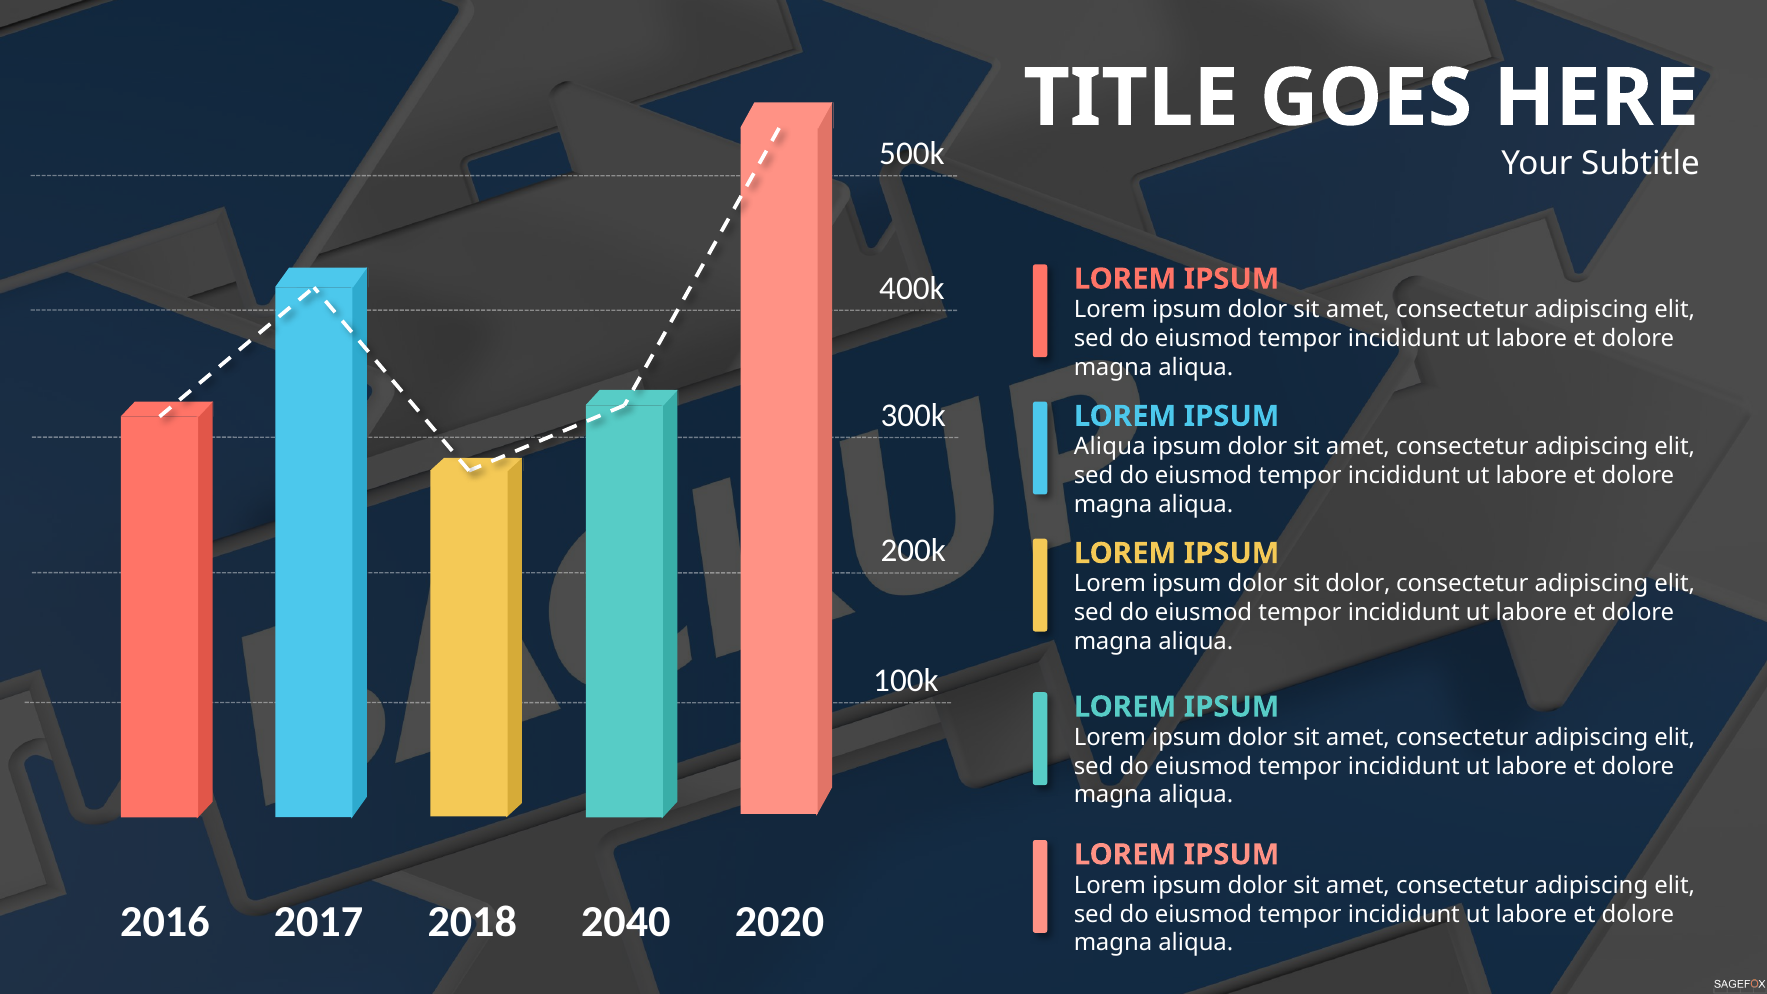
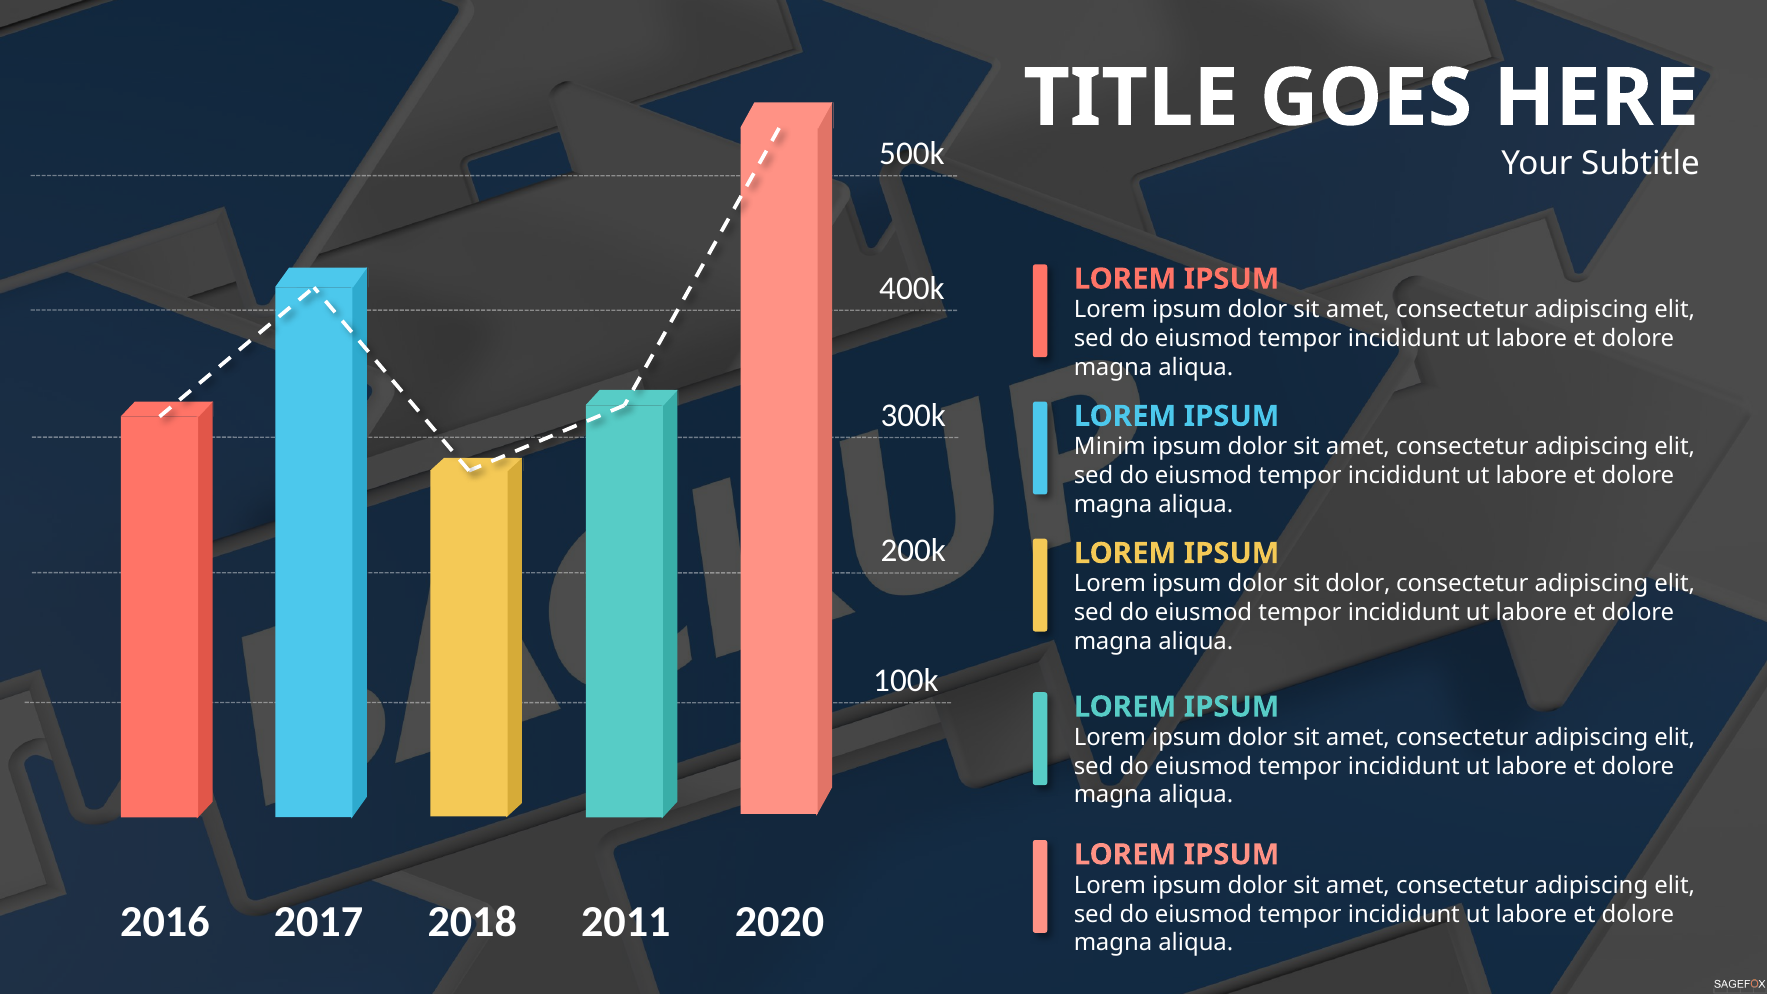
Aliqua: Aliqua -> Minim (1110, 447)
2040: 2040 -> 2011 (626, 922)
